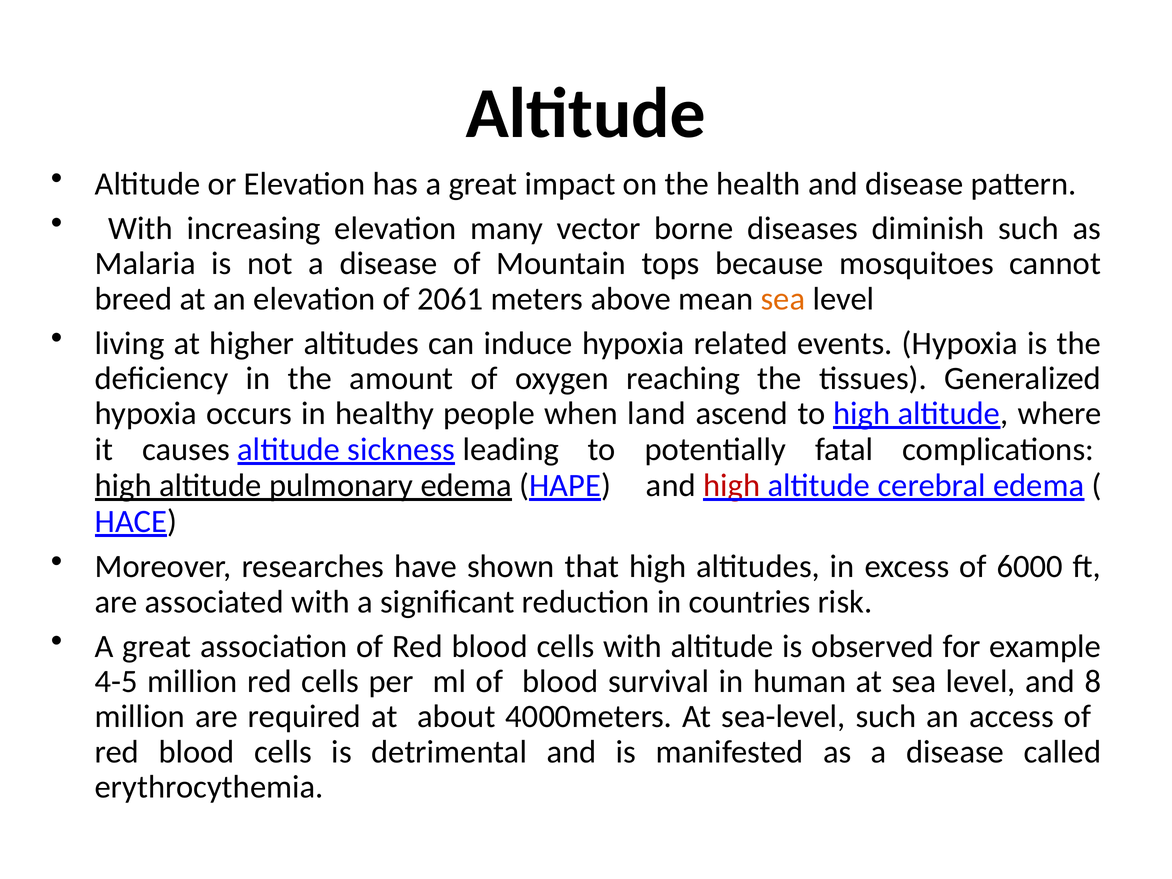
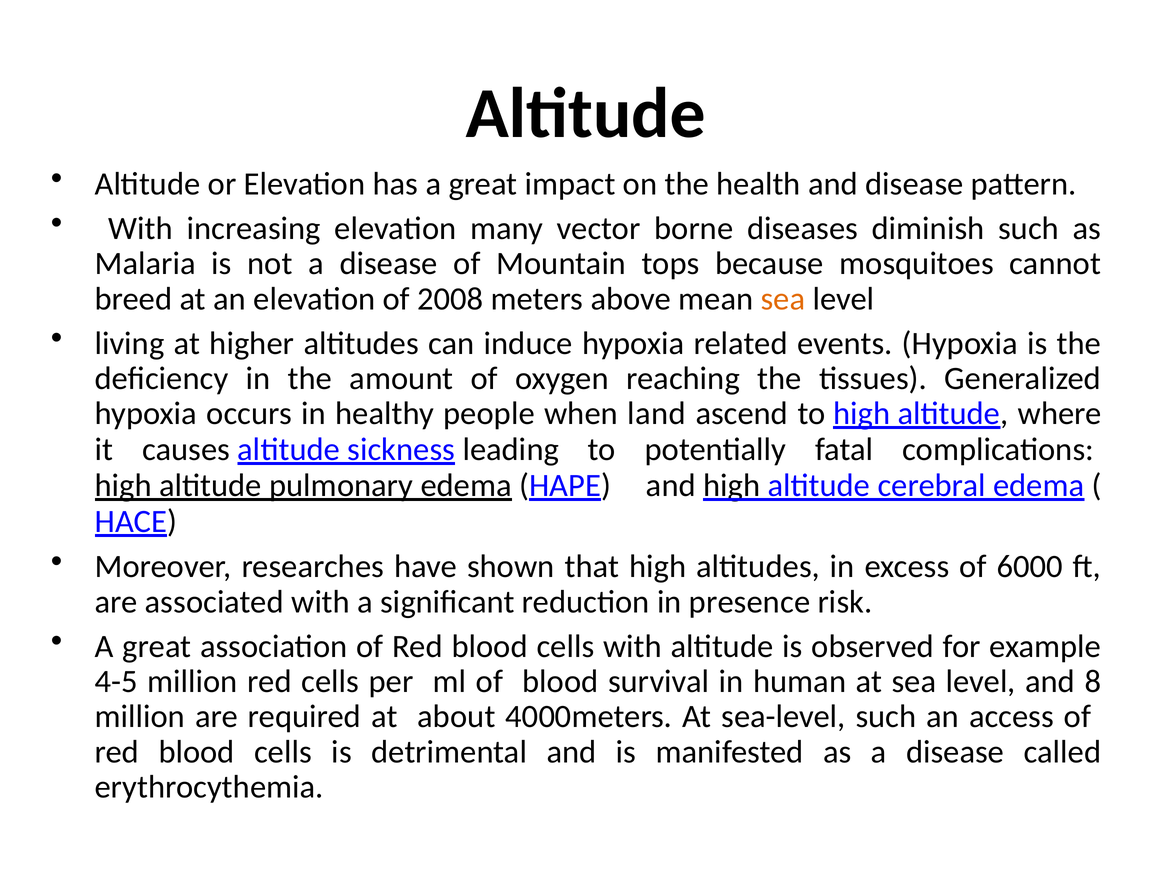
2061: 2061 -> 2008 (450, 299)
high colour: red -> black (732, 485)
countries: countries -> presence (750, 602)
